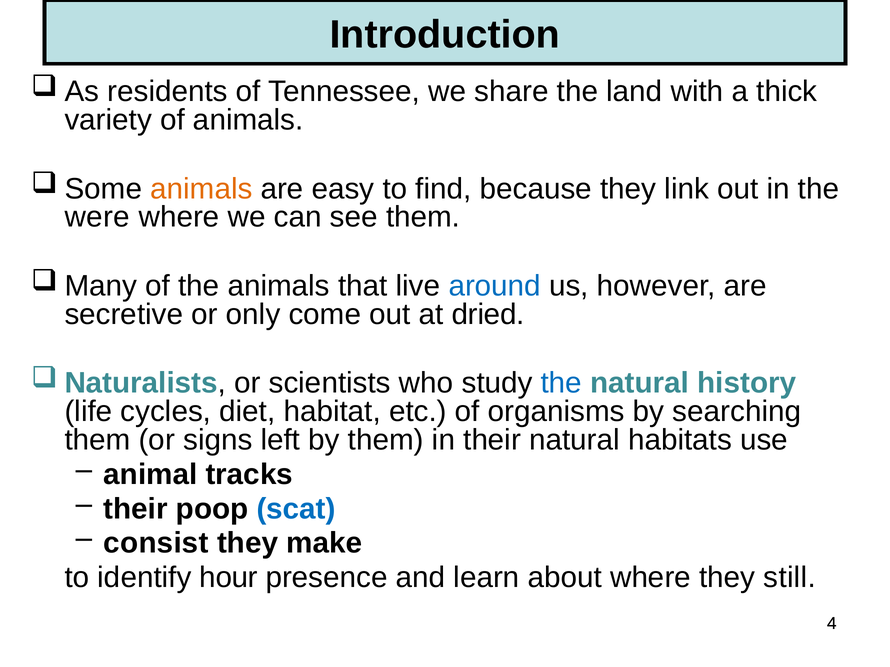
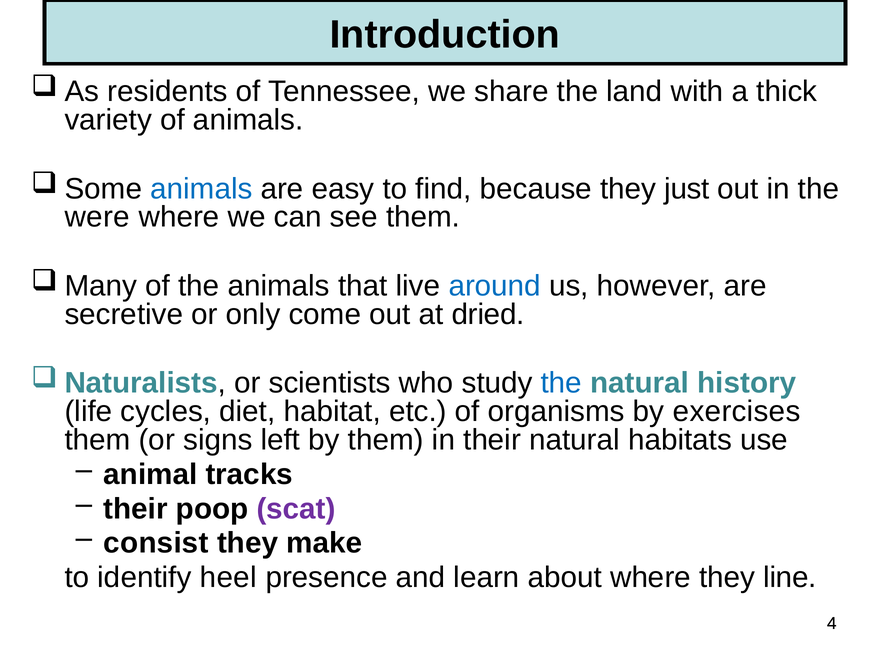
animals colour: orange -> blue (201, 189)
link: link -> just (687, 189)
searching: searching -> exercises (737, 412)
scat colour: blue -> purple (296, 509)
hour: hour -> heel (228, 578)
still: still -> line (790, 578)
